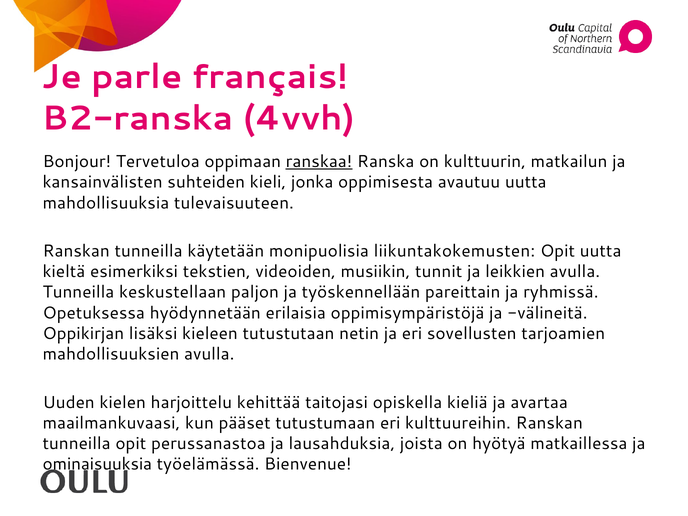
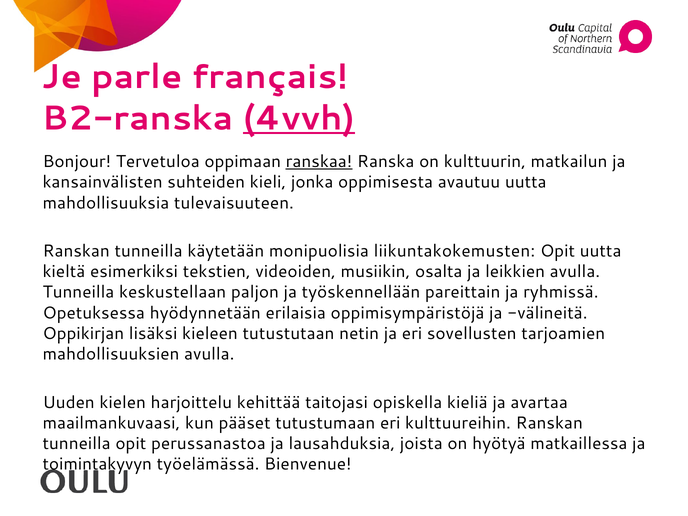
4vvh underline: none -> present (299, 118)
tunnit: tunnit -> osalta (439, 272)
ominaisuuksia: ominaisuuksia -> toimintakyvyn (97, 464)
